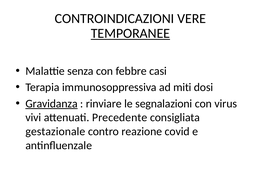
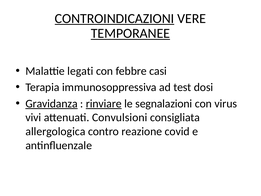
CONTROINDICAZIONI underline: none -> present (115, 19)
senza: senza -> legati (80, 71)
miti: miti -> test (182, 87)
rinviare underline: none -> present (104, 103)
Precedente: Precedente -> Convulsioni (120, 117)
gestazionale: gestazionale -> allergologica (55, 131)
